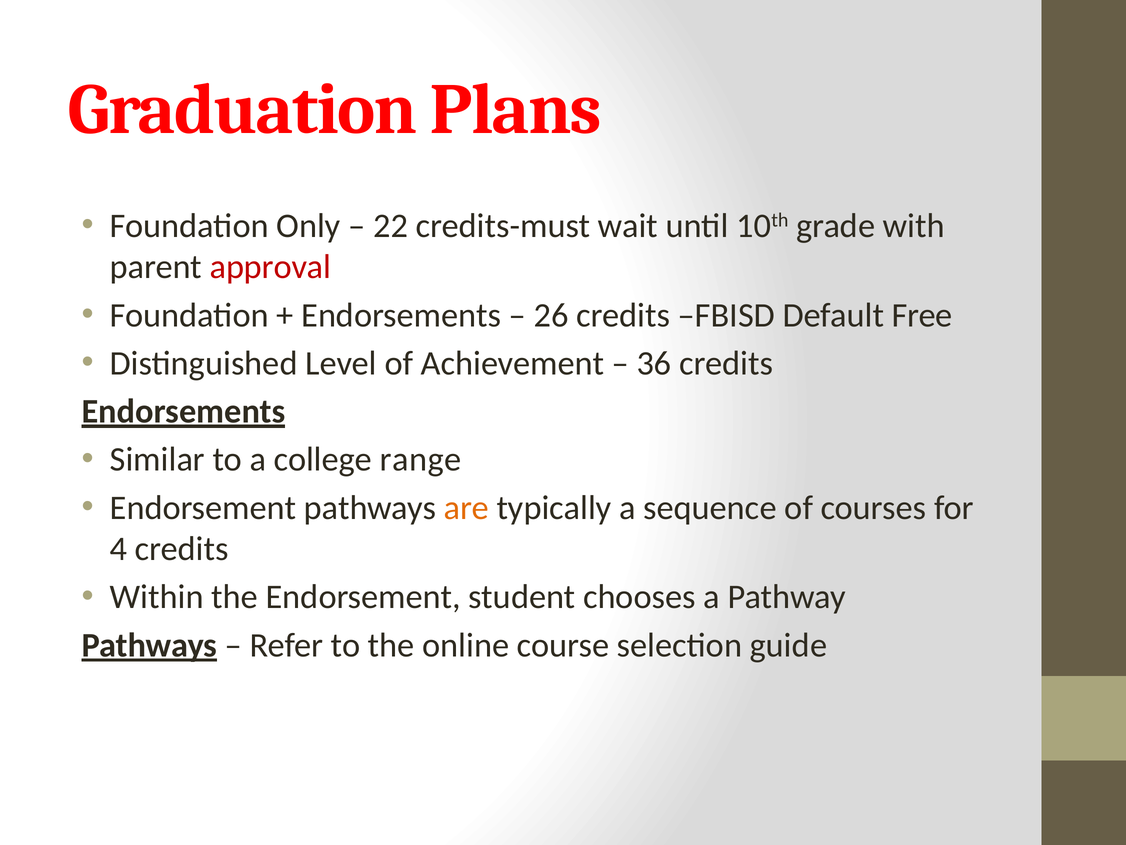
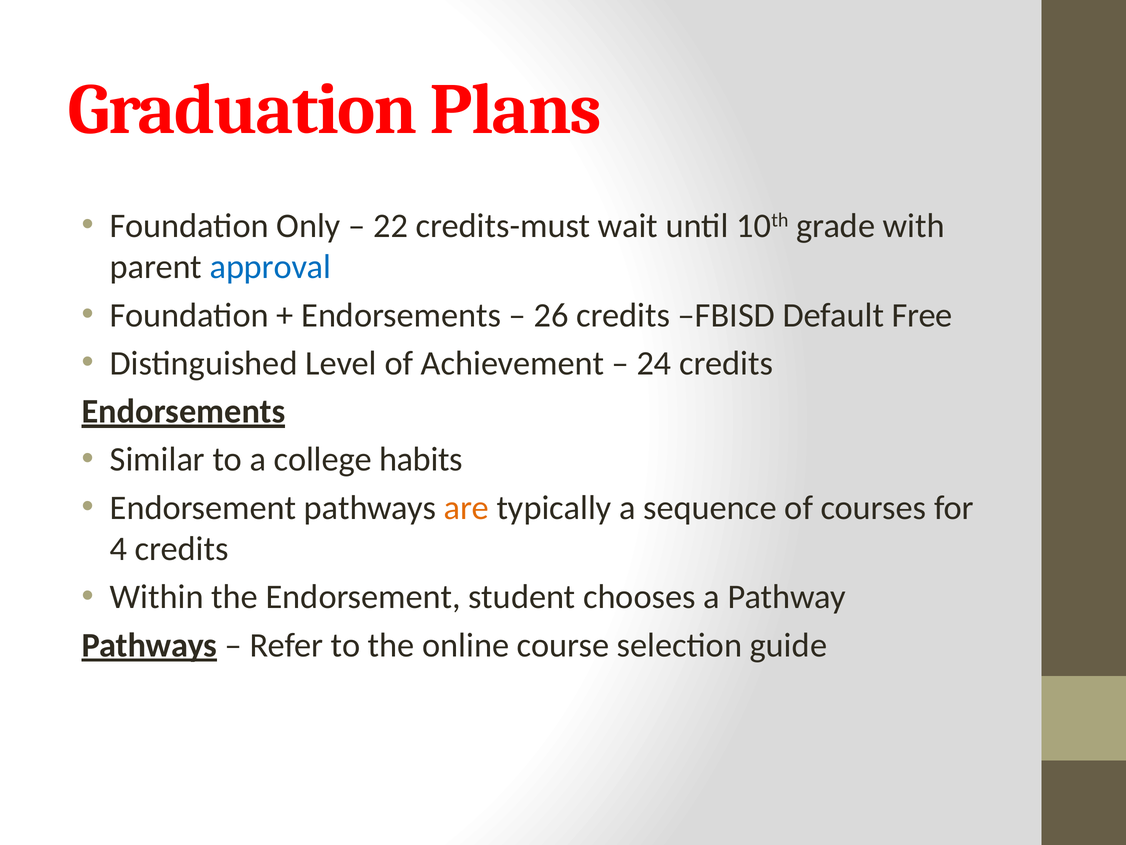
approval colour: red -> blue (270, 267)
36: 36 -> 24 (654, 363)
range: range -> habits (421, 459)
